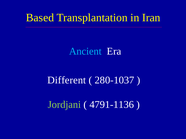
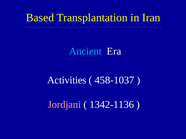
Different: Different -> Activities (67, 80)
280-1037: 280-1037 -> 458-1037 (114, 80)
Jordjani colour: light green -> pink (64, 105)
4791-1136: 4791-1136 -> 1342-1136 (112, 105)
